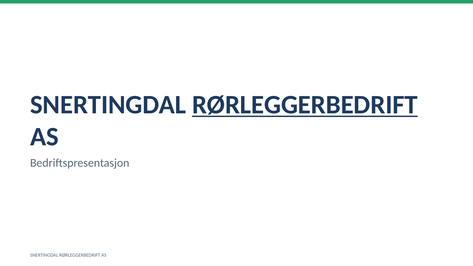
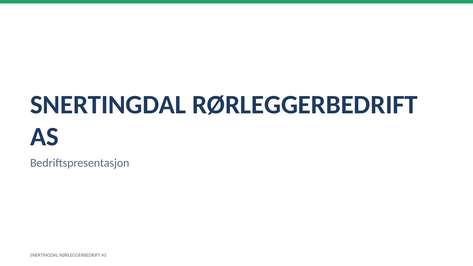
RØRLEGGERBEDRIFT underline: present -> none (305, 105)
